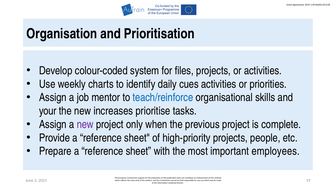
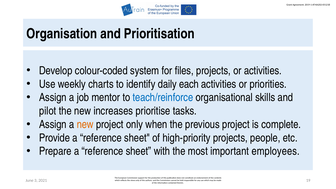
cues: cues -> each (189, 84)
your: your -> pilot (48, 111)
new colour: purple -> orange (85, 124)
